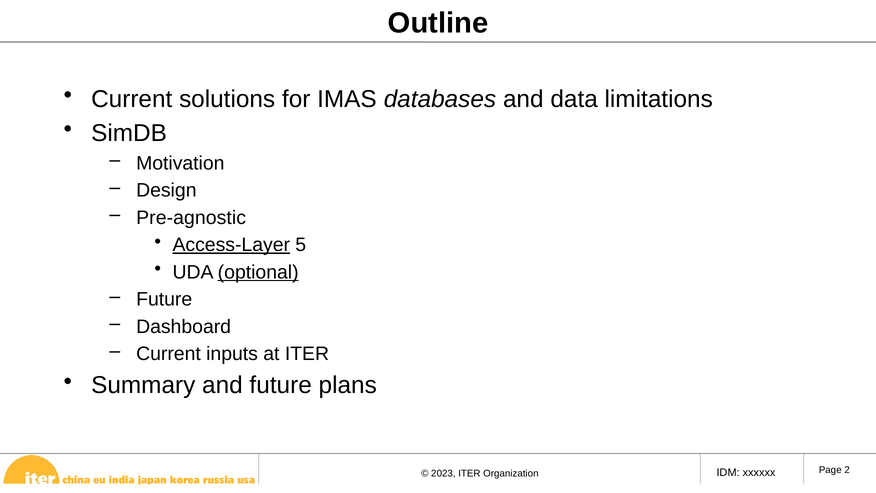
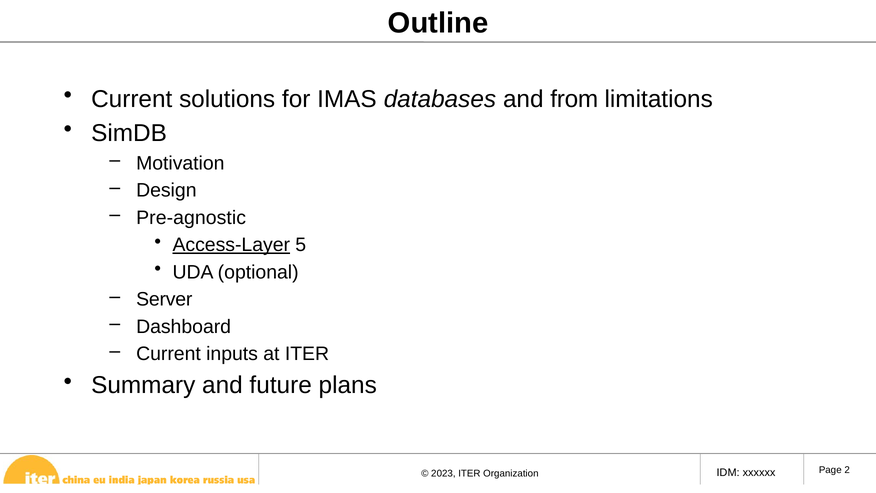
data: data -> from (574, 99)
optional underline: present -> none (258, 272)
Future: Future -> Server (164, 299)
